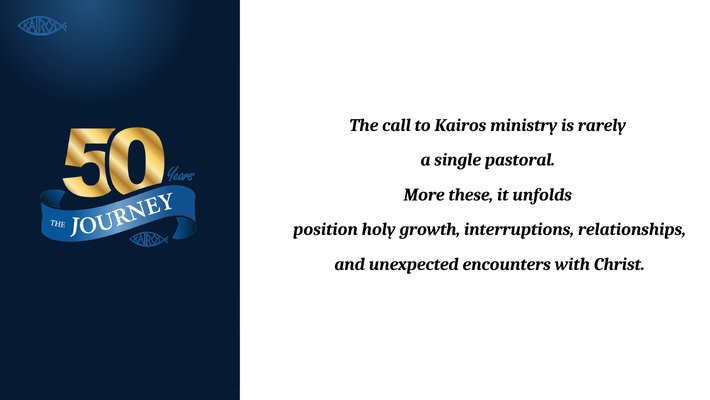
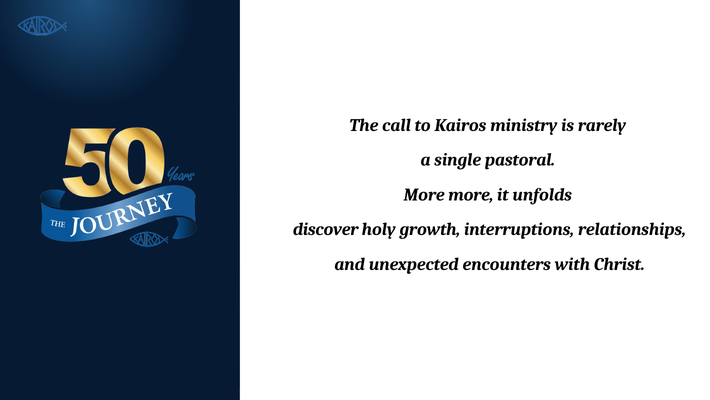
More these: these -> more (471, 195)
position: position -> discover (326, 229)
